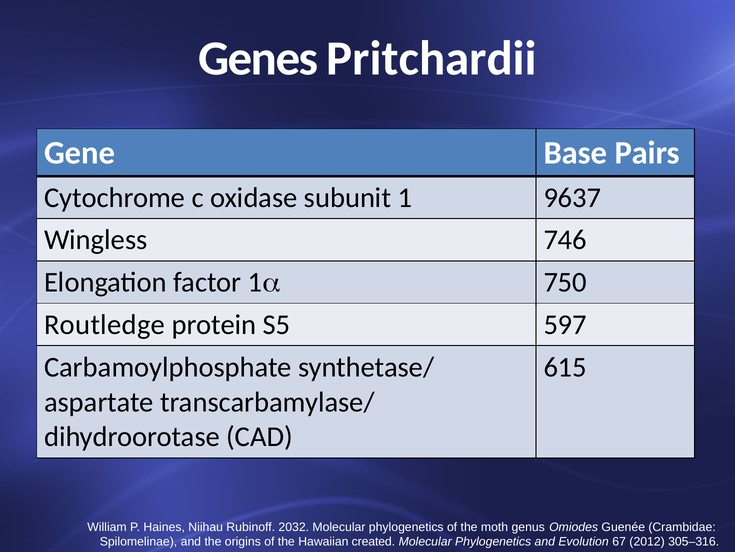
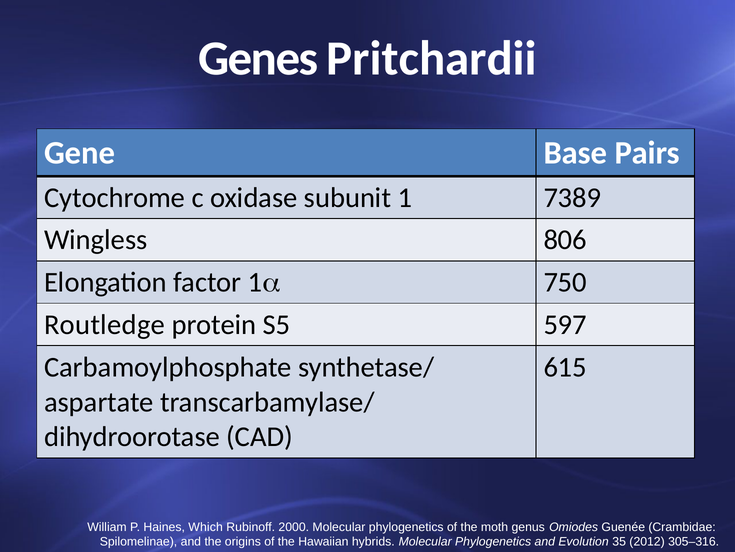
9637: 9637 -> 7389 (572, 197)
746: 746 -> 806 (565, 240)
Niihau: Niihau -> Which (206, 526)
2032: 2032 -> 2000 (294, 526)
created: created -> hybrids (373, 541)
67: 67 -> 35 (619, 541)
